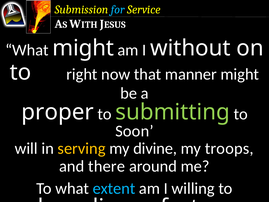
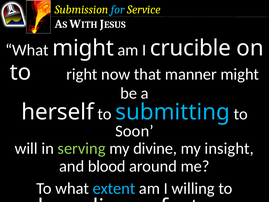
without: without -> crucible (190, 48)
proper: proper -> herself (58, 112)
submitting colour: light green -> light blue (173, 112)
serving colour: yellow -> light green (82, 148)
troops: troops -> insight (229, 148)
there: there -> blood (107, 166)
